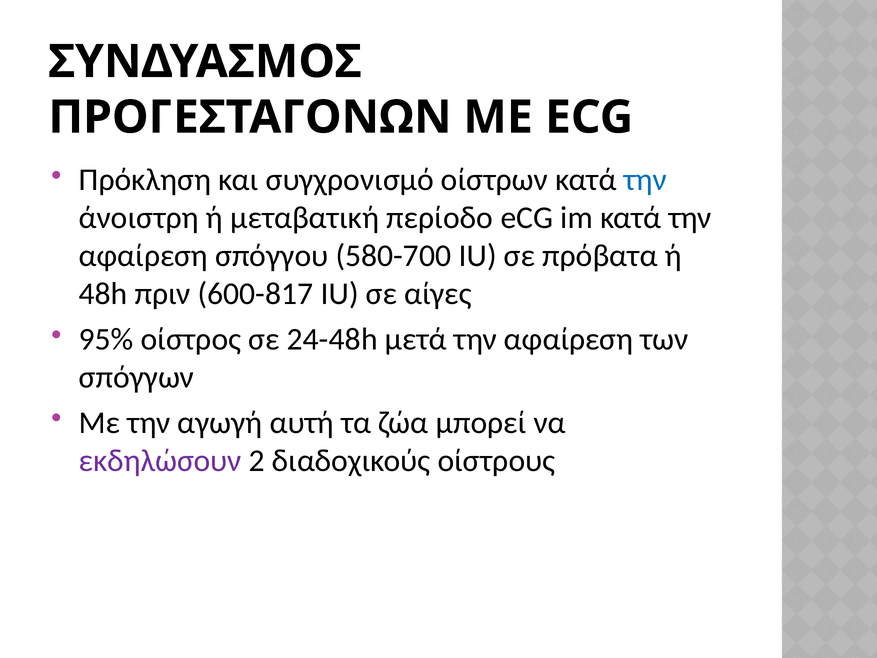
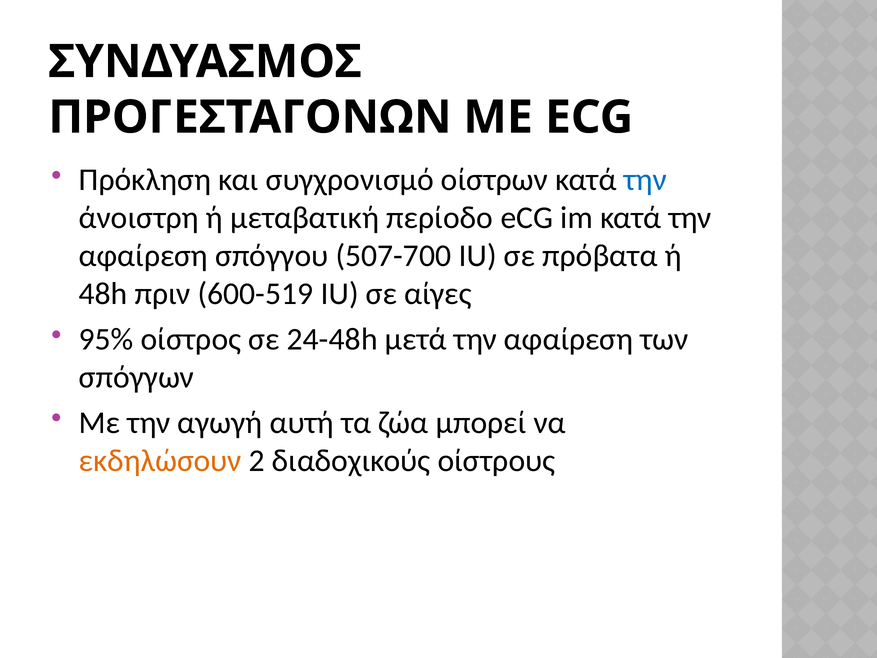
580-700: 580-700 -> 507-700 (393, 256)
600-817: 600-817 -> 600-519 (256, 294)
εκδηλώσουν colour: purple -> orange (160, 460)
